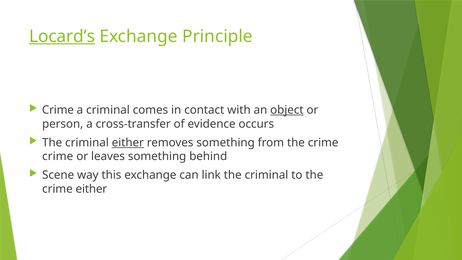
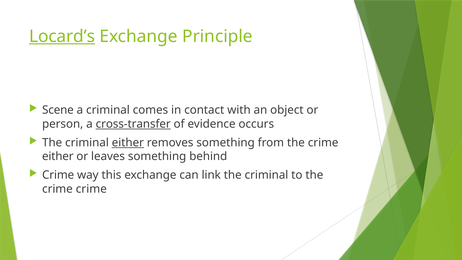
Crime: Crime -> Scene (58, 110)
object underline: present -> none (287, 110)
cross-transfer underline: none -> present (133, 124)
crime: crime -> either (58, 156)
Scene: Scene -> Crime (58, 175)
crime either: either -> crime (91, 189)
